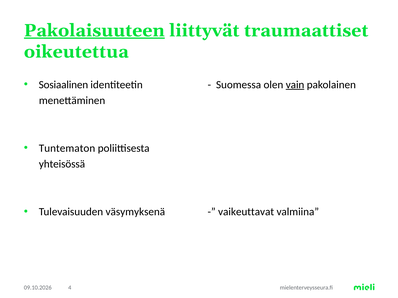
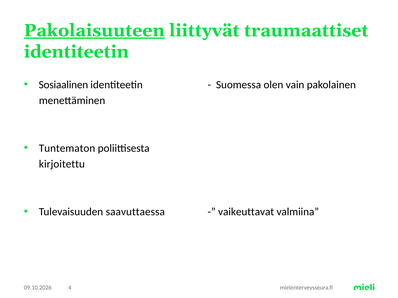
oikeutettua: oikeutettua -> identiteetin (76, 52)
vain underline: present -> none (295, 85)
yhteisössä: yhteisössä -> kirjoitettu (62, 164)
väsymyksenä: väsymyksenä -> saavuttaessa (135, 212)
